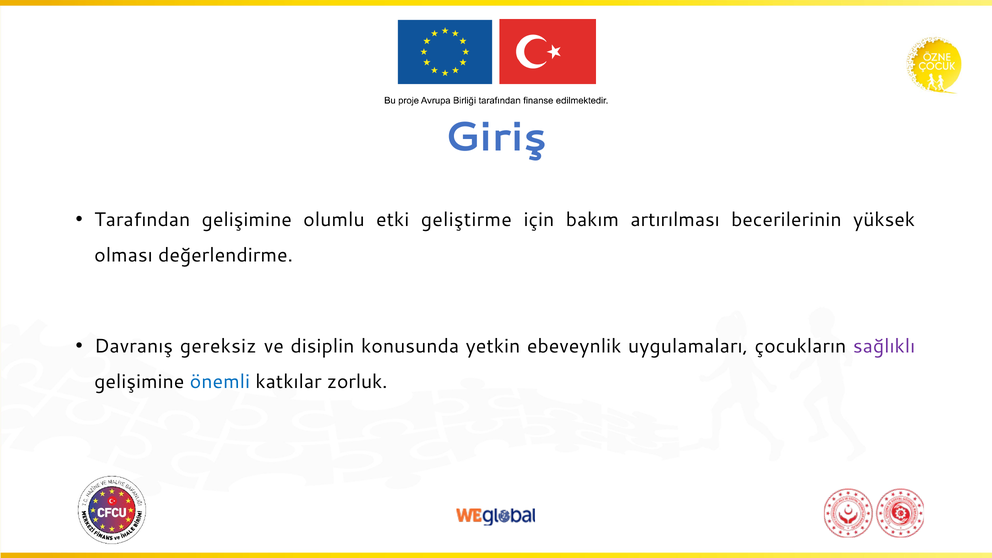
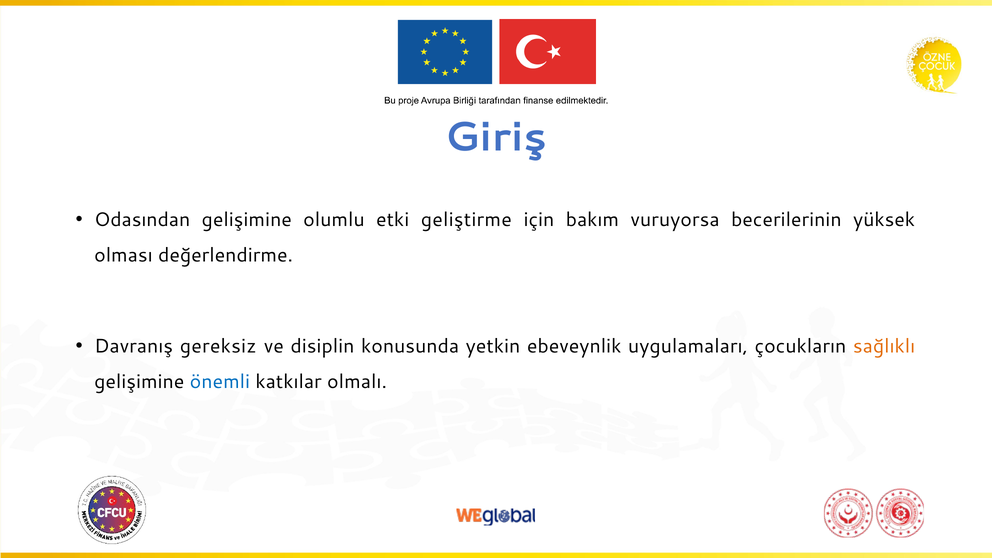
Tarafından: Tarafından -> Odasından (142, 220)
artırılması: artırılması -> vuruyorsa (675, 220)
sağlıklı colour: purple -> orange (884, 346)
zorluk: zorluk -> olmalı (357, 382)
